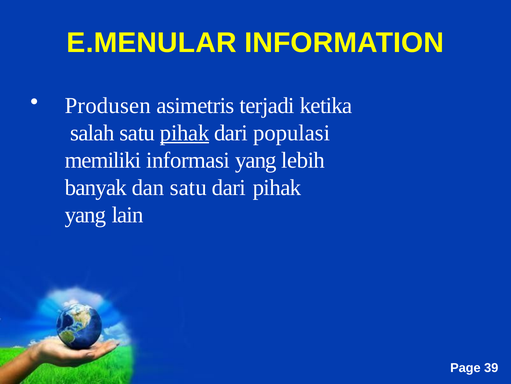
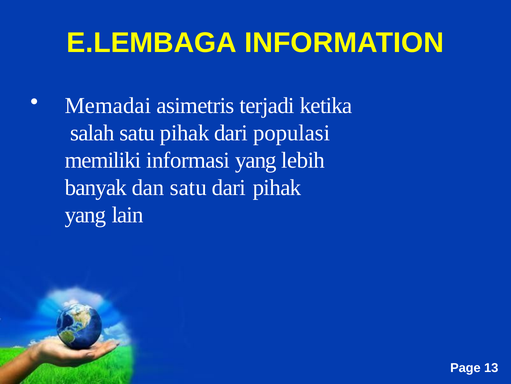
E.MENULAR: E.MENULAR -> E.LEMBAGA (152, 43)
Produsen: Produsen -> Memadai (108, 105)
pihak underline: present -> none (185, 133)
39: 39 -> 13 (491, 367)
